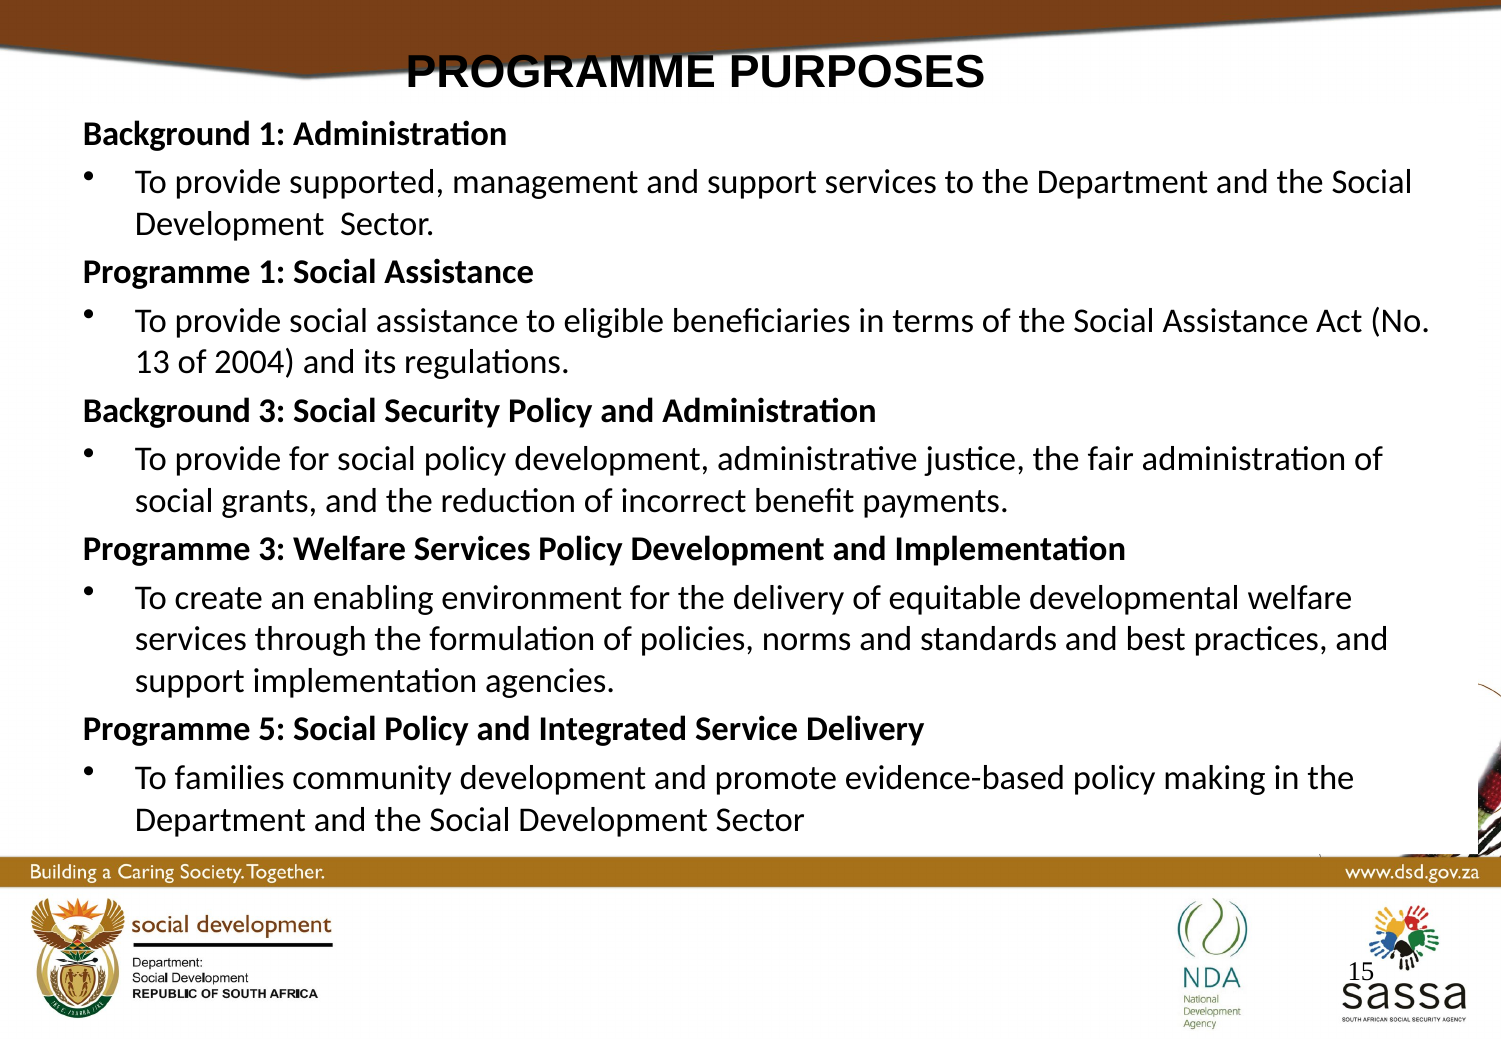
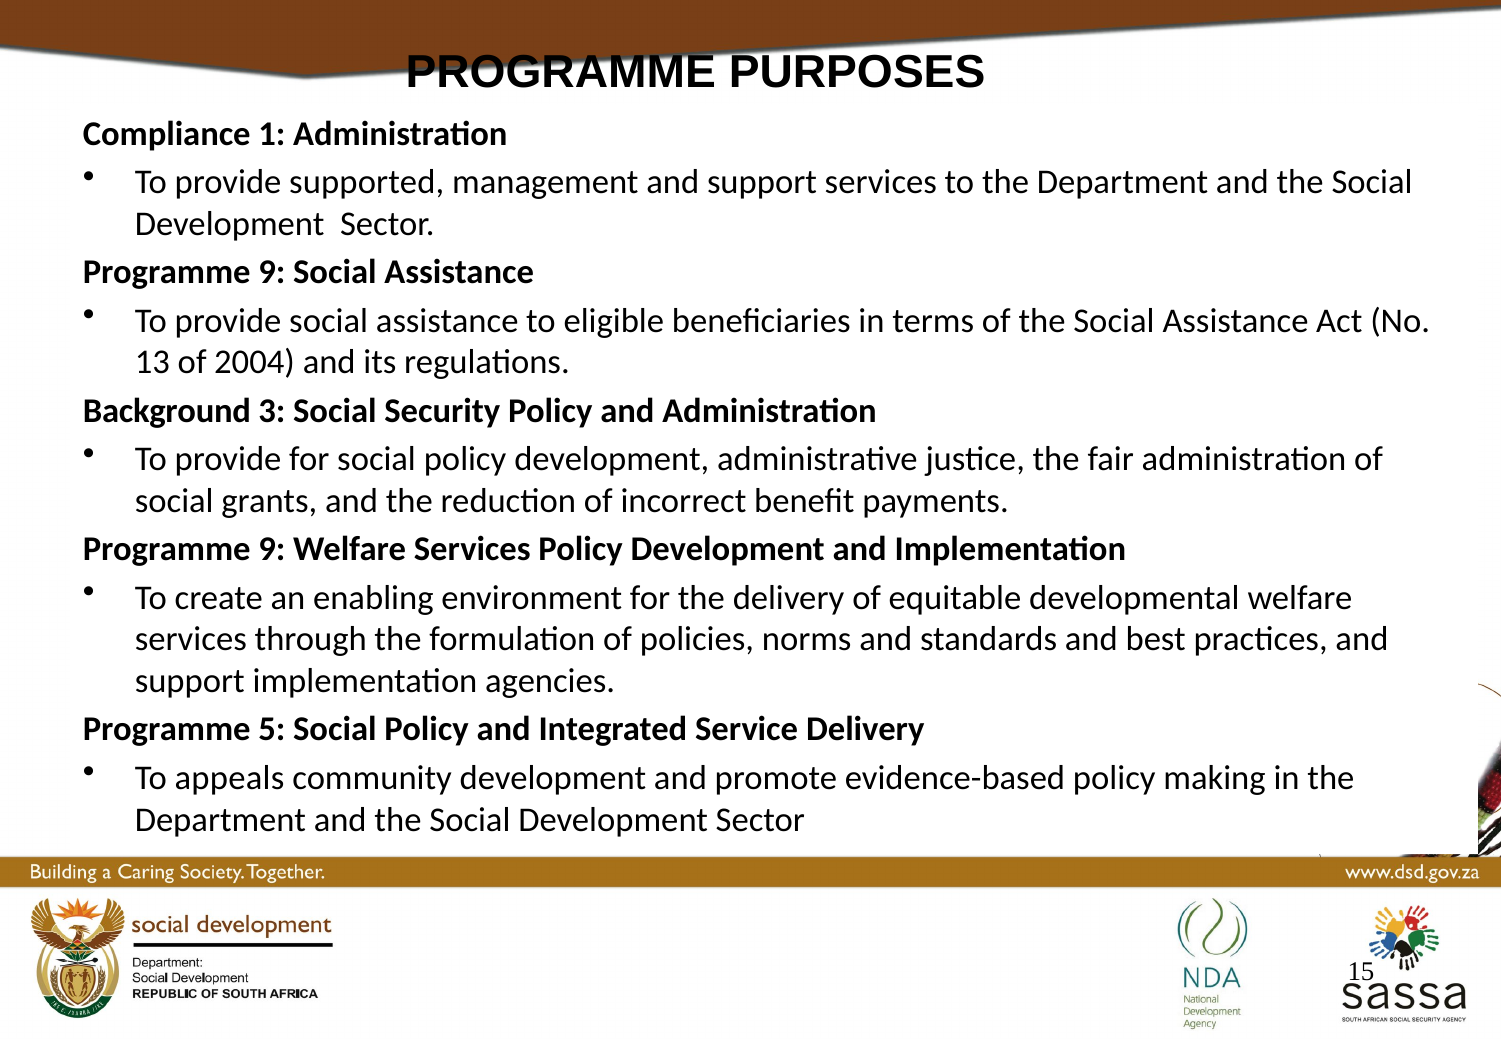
Background: Background -> Compliance (167, 134)
1: 1 -> 9 (272, 272)
3: 3 -> 9 (272, 550)
families: families -> appeals (230, 778)
